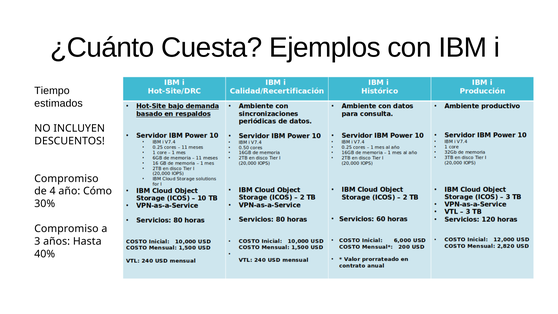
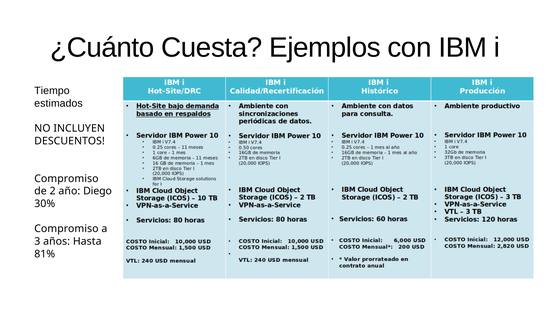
4: 4 -> 2 (53, 191)
Cómo: Cómo -> Diego (98, 191)
40%: 40% -> 81% (45, 254)
